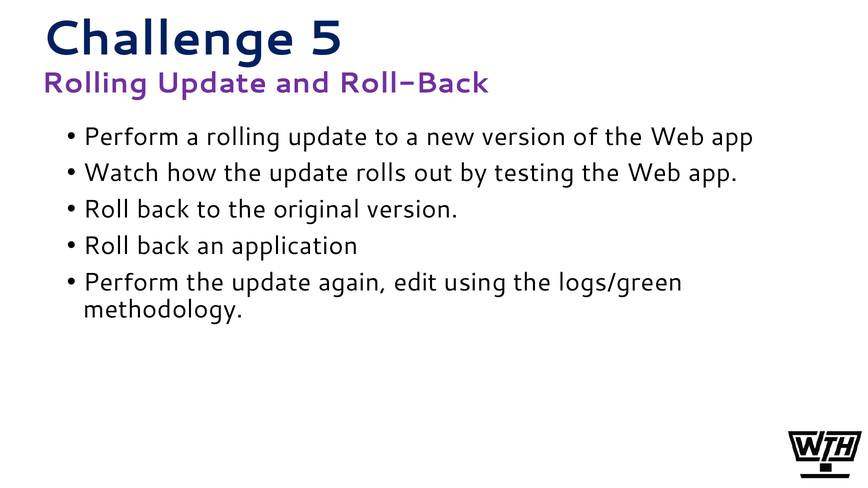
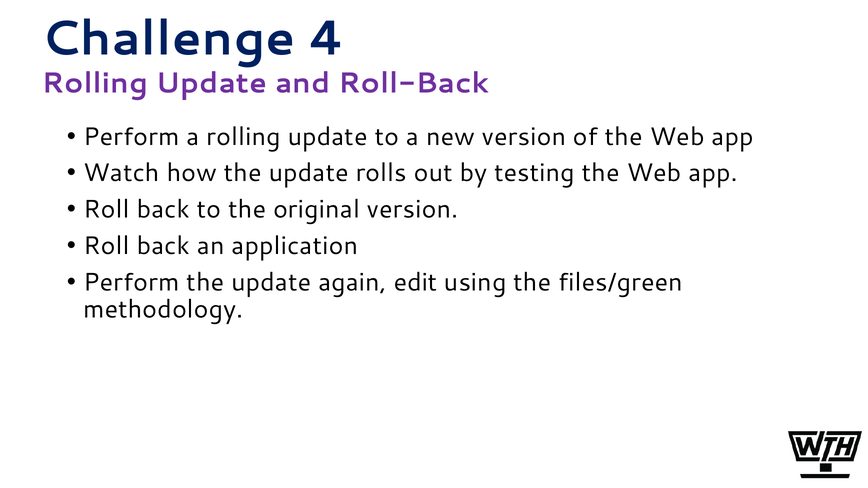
5: 5 -> 4 (327, 39)
logs/green: logs/green -> files/green (621, 282)
